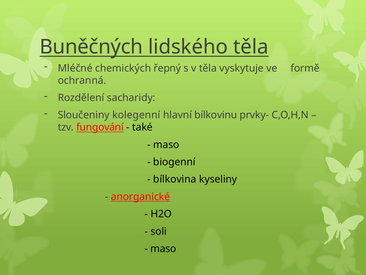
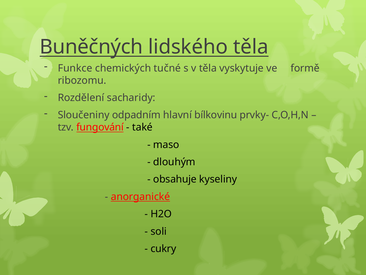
Mléčné: Mléčné -> Funkce (75, 68)
řepný: řepný -> tučné (167, 68)
ochranná: ochranná -> ribozomu (82, 80)
kolegenní: kolegenní -> odpadním (136, 115)
biogenní: biogenní -> dlouhým (174, 162)
bílkovina: bílkovina -> obsahuje (175, 179)
maso: maso -> cukry (163, 248)
